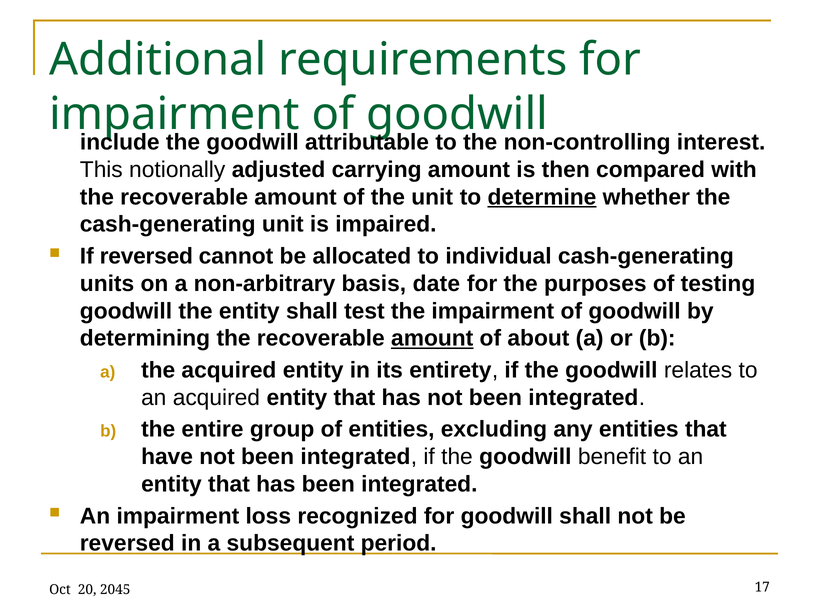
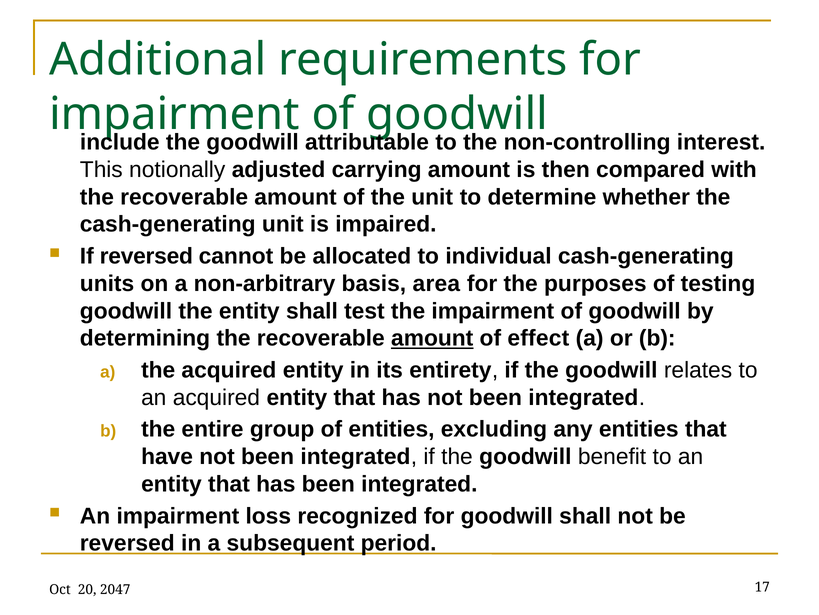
determine underline: present -> none (542, 197)
date: date -> area (436, 283)
about: about -> effect (538, 338)
2045: 2045 -> 2047 (115, 589)
